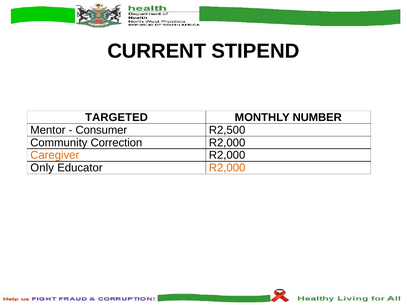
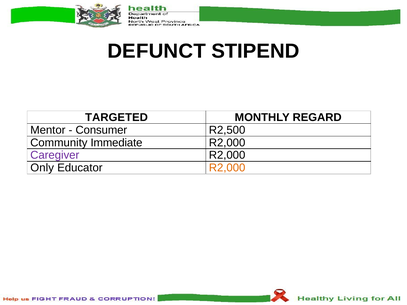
CURRENT: CURRENT -> DEFUNCT (157, 51)
NUMBER: NUMBER -> REGARD (317, 117)
Correction: Correction -> Immediate (116, 143)
Caregiver colour: orange -> purple (55, 155)
